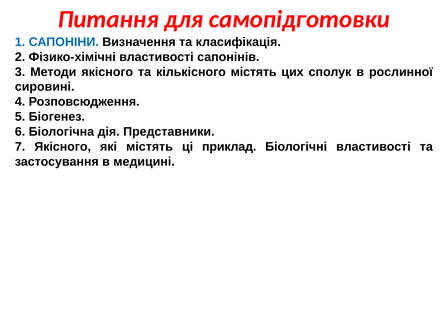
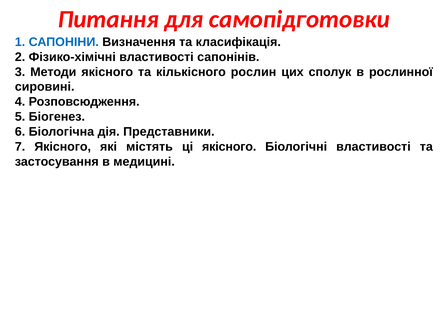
кількісного містять: містять -> рослин (254, 72)
ці приклад: приклад -> якісного (229, 147)
